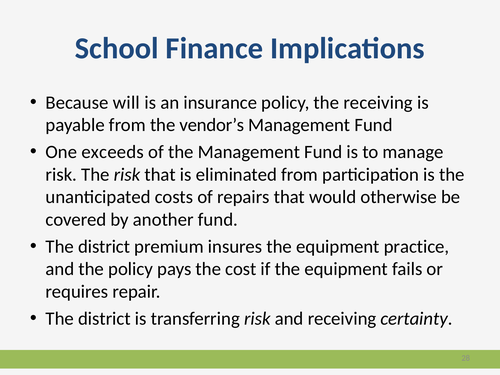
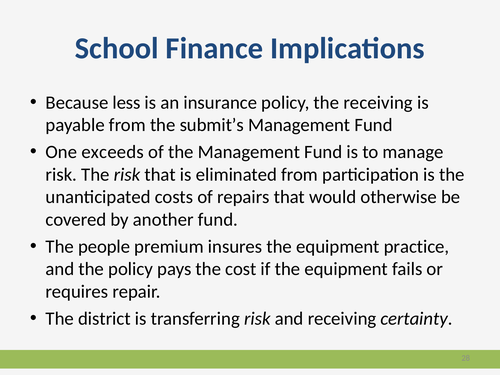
will: will -> less (127, 103)
vendor’s: vendor’s -> submit’s (212, 125)
district: district -> people (104, 247)
